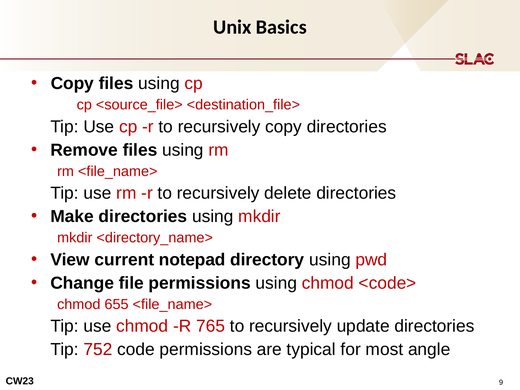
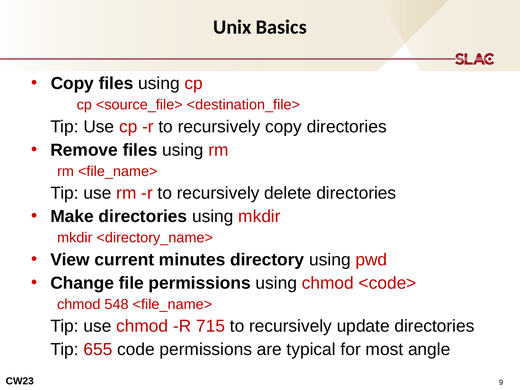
notepad: notepad -> minutes (192, 260)
655: 655 -> 548 (117, 304)
765: 765 -> 715 (211, 326)
752: 752 -> 655 (98, 349)
